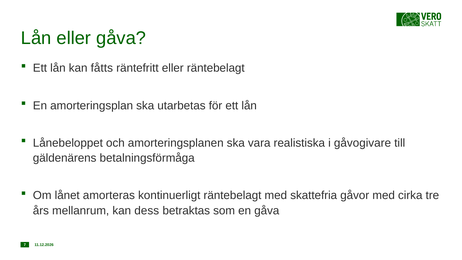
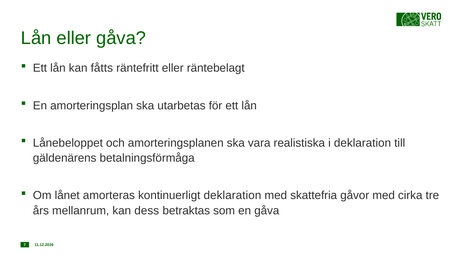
i gåvogivare: gåvogivare -> deklaration (363, 143)
kontinuerligt räntebelagt: räntebelagt -> deklaration (232, 195)
